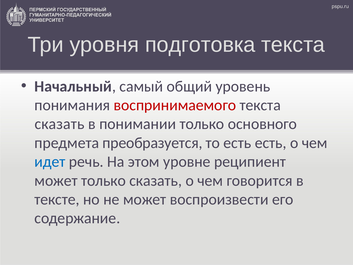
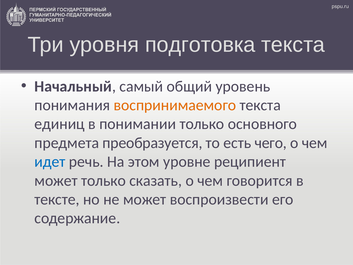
воспринимаемого colour: red -> orange (175, 105)
сказать: сказать -> единиц (60, 124)
есть есть: есть -> чего (271, 143)
